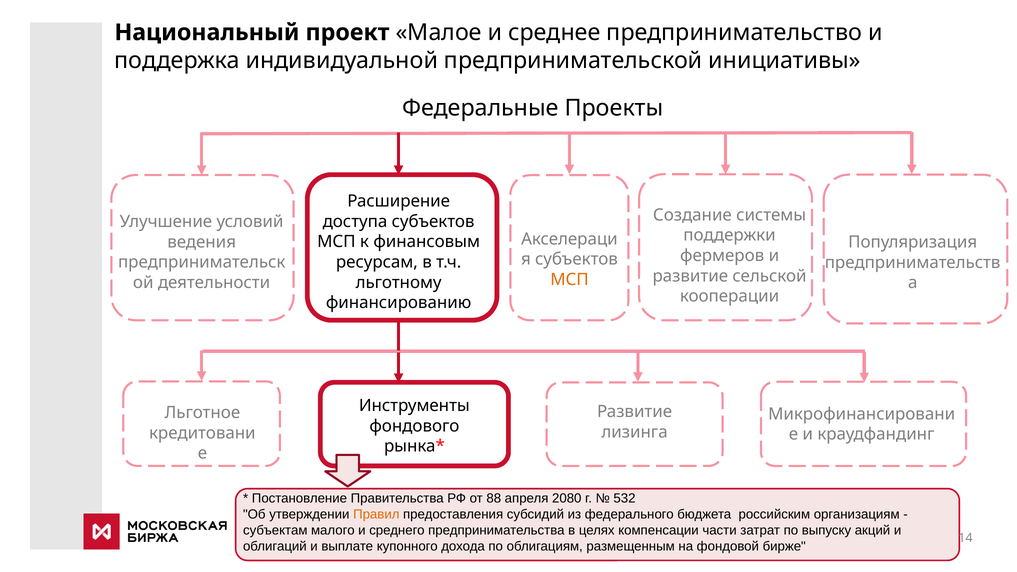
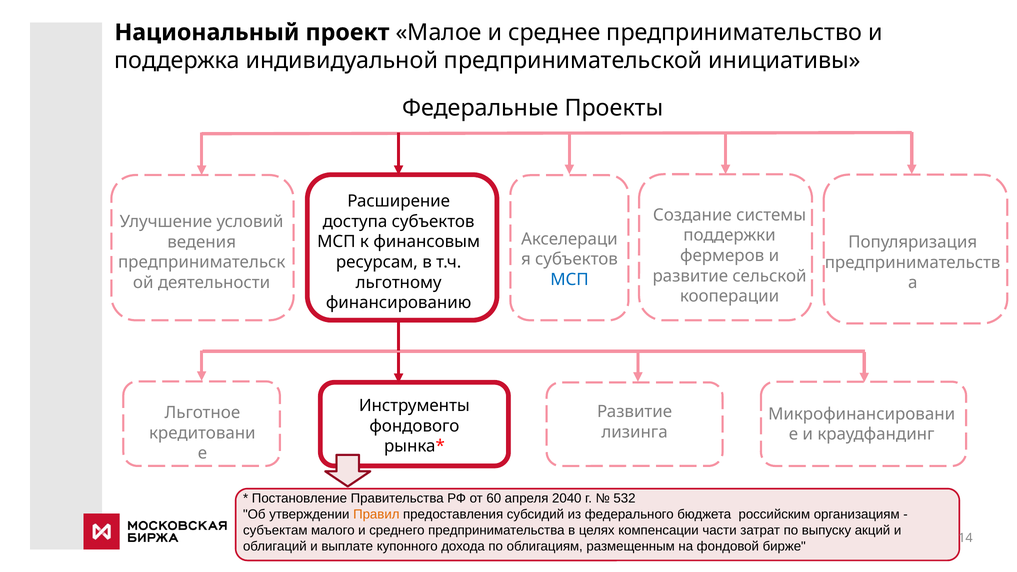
МСП colour: orange -> blue (570, 280)
88: 88 -> 60 (494, 499)
2080: 2080 -> 2040 (567, 499)
